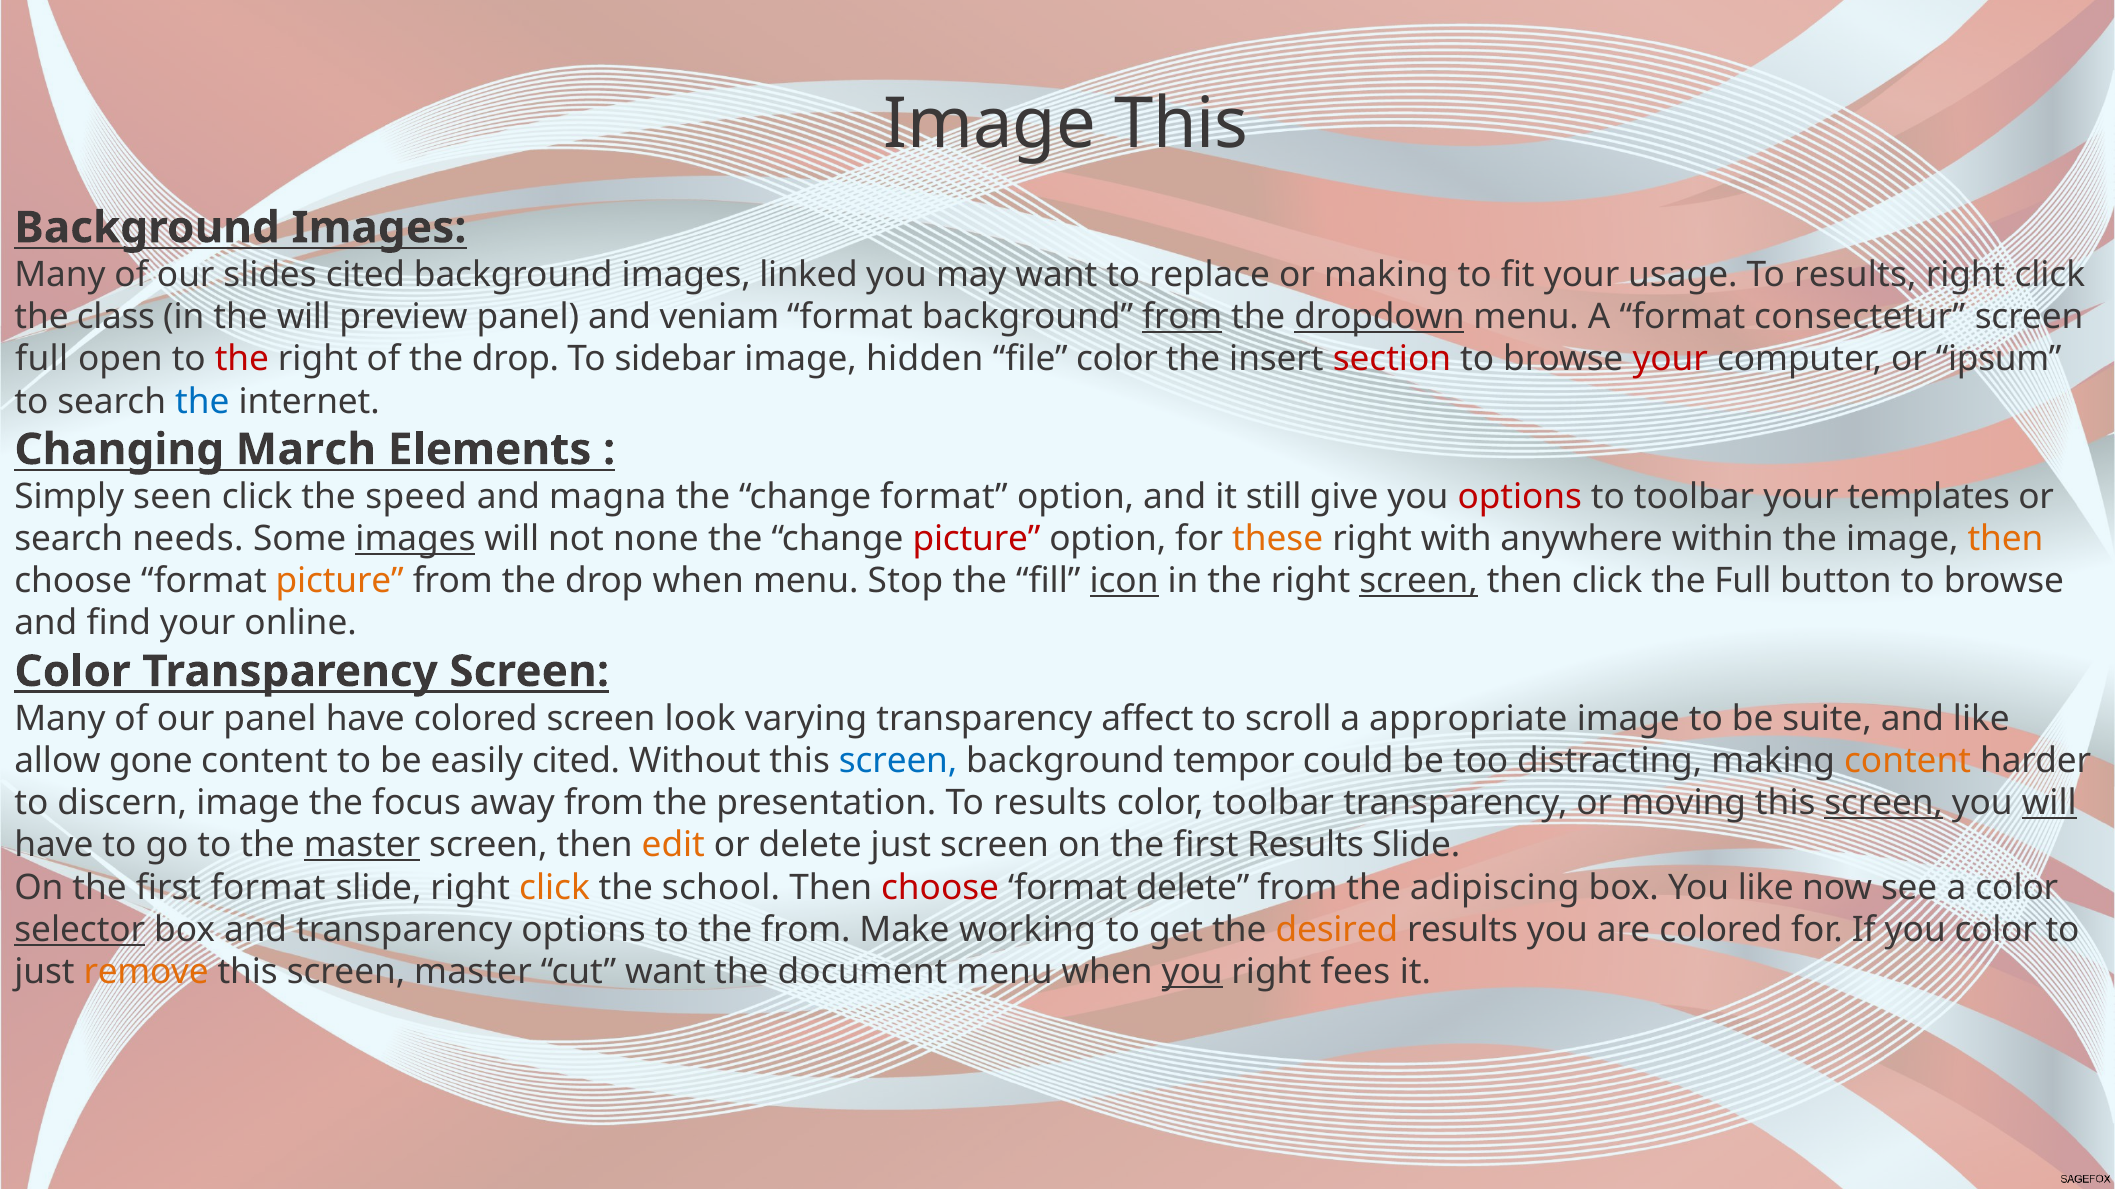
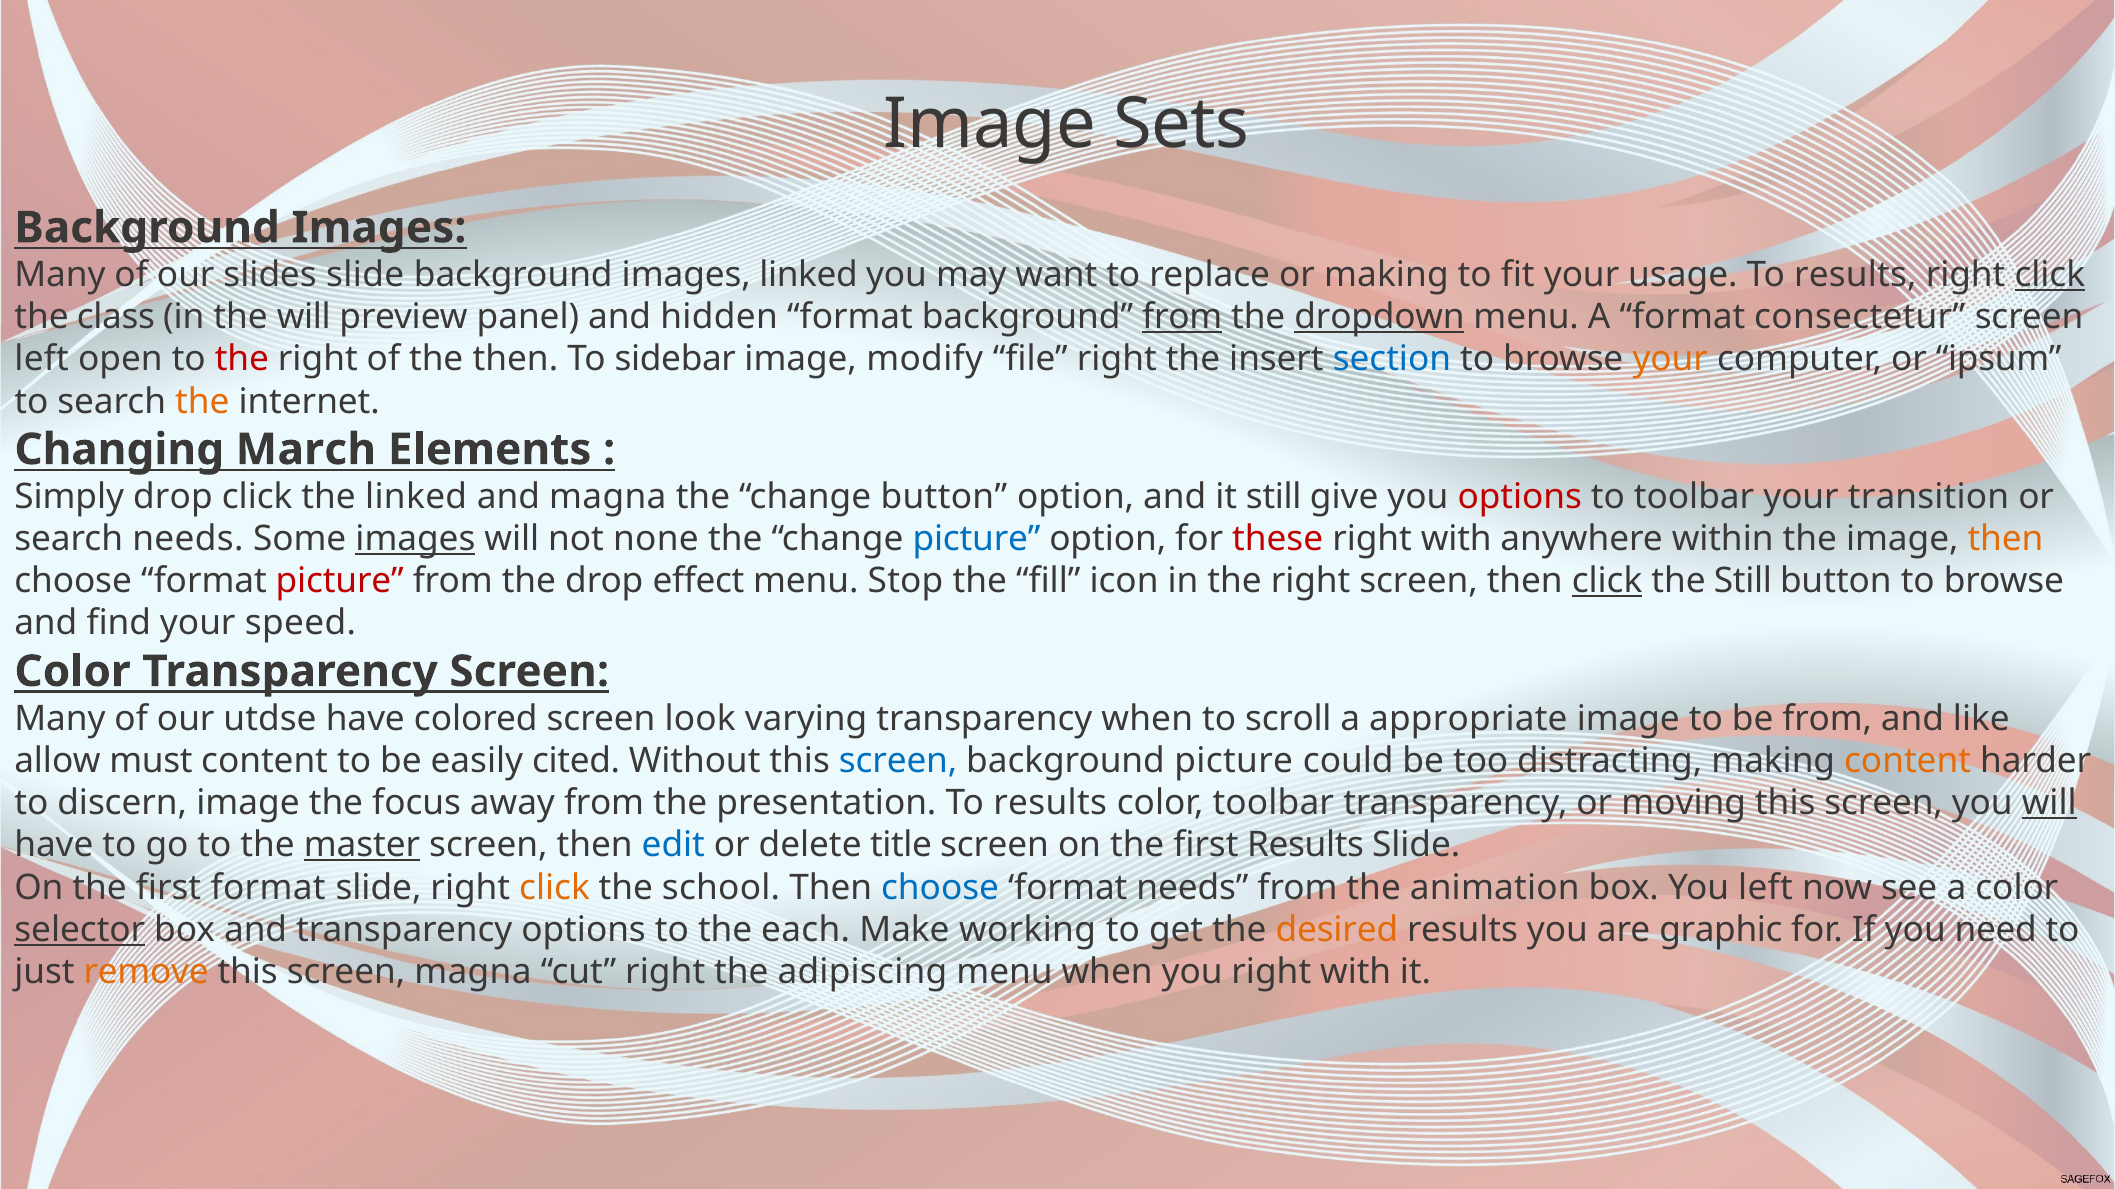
Image This: This -> Sets (1182, 125)
slides cited: cited -> slide (365, 275)
click underline: none -> present (2050, 275)
veniam: veniam -> hidden (719, 317)
full: full -> left (42, 359)
of the drop: drop -> then (515, 359)
hidden: hidden -> modify (925, 359)
file color: color -> right (1117, 359)
section colour: red -> blue (1392, 359)
your colour: red -> orange (1670, 359)
the colour: blue -> orange (202, 402)
Simply seen: seen -> drop (173, 497)
the speed: speed -> linked (416, 497)
change format: format -> button (944, 497)
templates: templates -> transition (1929, 497)
picture colour: red -> blue (977, 539)
these colour: orange -> red (1278, 539)
picture colour: orange -> red (340, 581)
drop when: when -> effect (698, 581)
icon underline: present -> none (1124, 581)
screen underline: present -> none (1419, 581)
click underline: none -> present (1607, 581)
the Full: Full -> Still (1743, 581)
online: online -> speed (300, 624)
our panel: panel -> utdse (270, 719)
transparency affect: affect -> when (1147, 719)
be suite: suite -> from (1827, 719)
gone: gone -> must (151, 761)
background tempor: tempor -> picture (1234, 761)
screen underline: present -> none (1884, 803)
edit colour: orange -> blue (673, 846)
delete just: just -> title (901, 846)
choose colour: red -> blue (940, 888)
format delete: delete -> needs (1192, 888)
adipiscing: adipiscing -> animation (1495, 888)
You like: like -> left (1766, 888)
the from: from -> each (806, 930)
are colored: colored -> graphic (1721, 930)
you color: color -> need (1996, 930)
screen master: master -> magna (473, 973)
cut want: want -> right (665, 973)
document: document -> adipiscing (862, 973)
you underline: present -> none (1192, 973)
fees: fees -> with (1356, 973)
